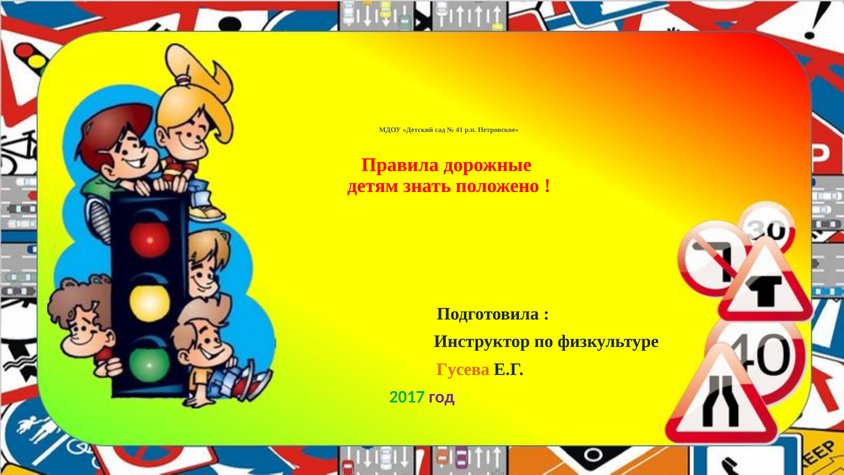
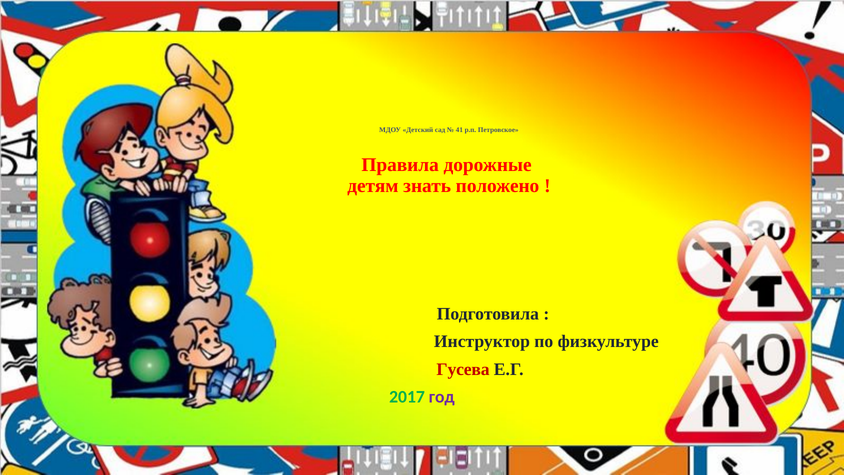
Гусева colour: orange -> red (463, 369)
